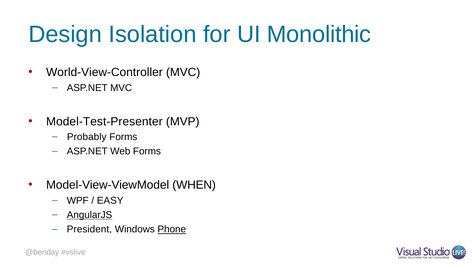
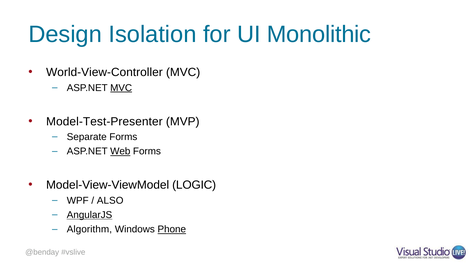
MVC underline: none -> present (121, 88)
Probably: Probably -> Separate (87, 137)
Web underline: none -> present (120, 151)
WHEN: WHEN -> LOGIC (194, 185)
EASY: EASY -> ALSO (110, 201)
President: President -> Algorithm (89, 229)
